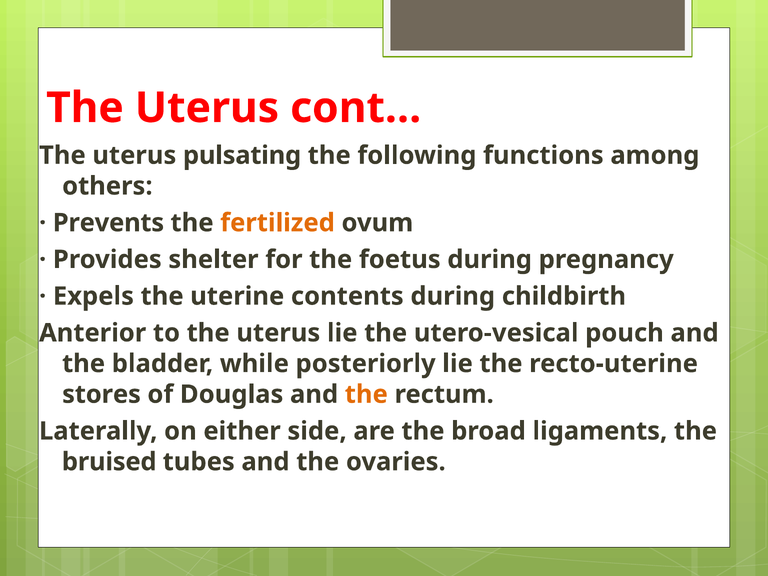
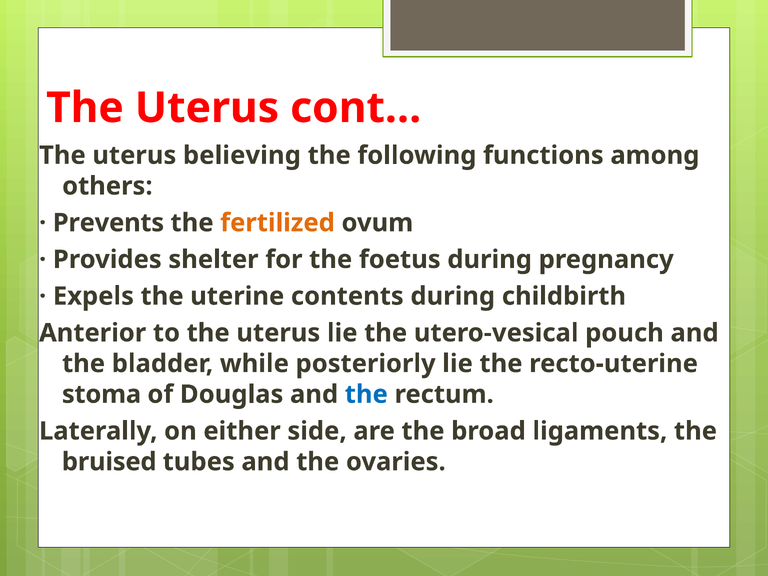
pulsating: pulsating -> believing (242, 155)
stores: stores -> stoma (102, 394)
the colour: orange -> blue (366, 394)
